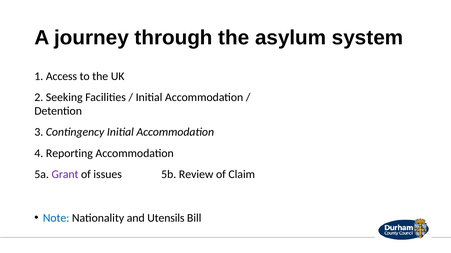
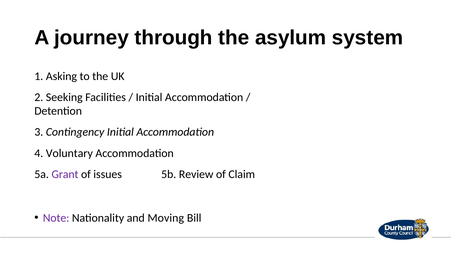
Access: Access -> Asking (61, 77)
Reporting: Reporting -> Voluntary (69, 154)
Note colour: blue -> purple (56, 219)
Utensils: Utensils -> Moving (166, 219)
